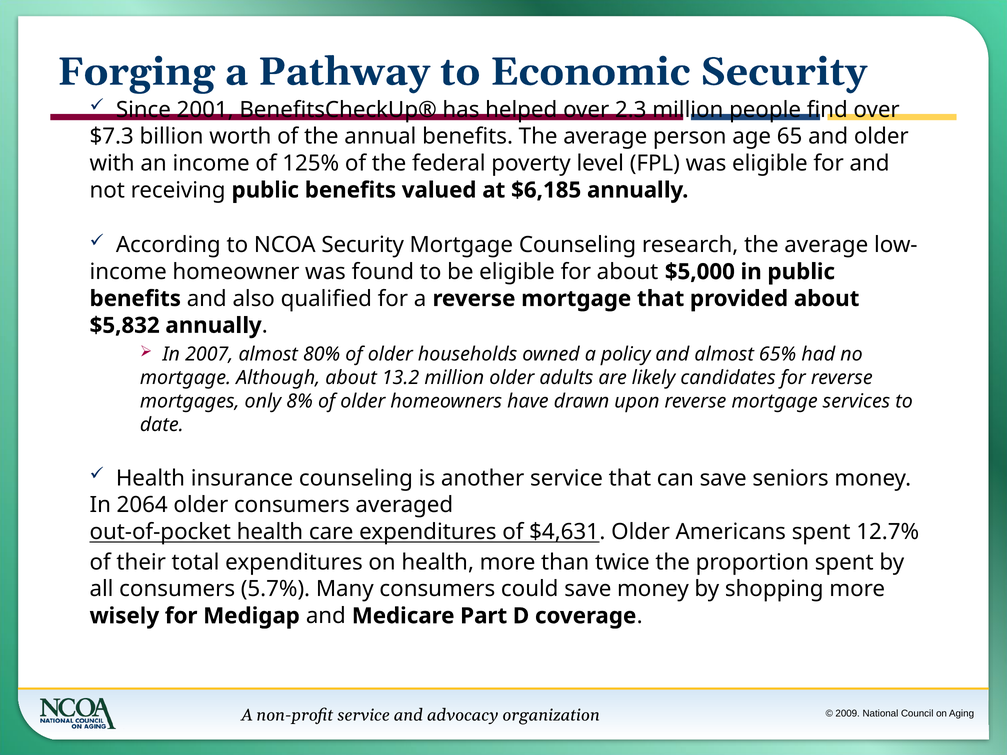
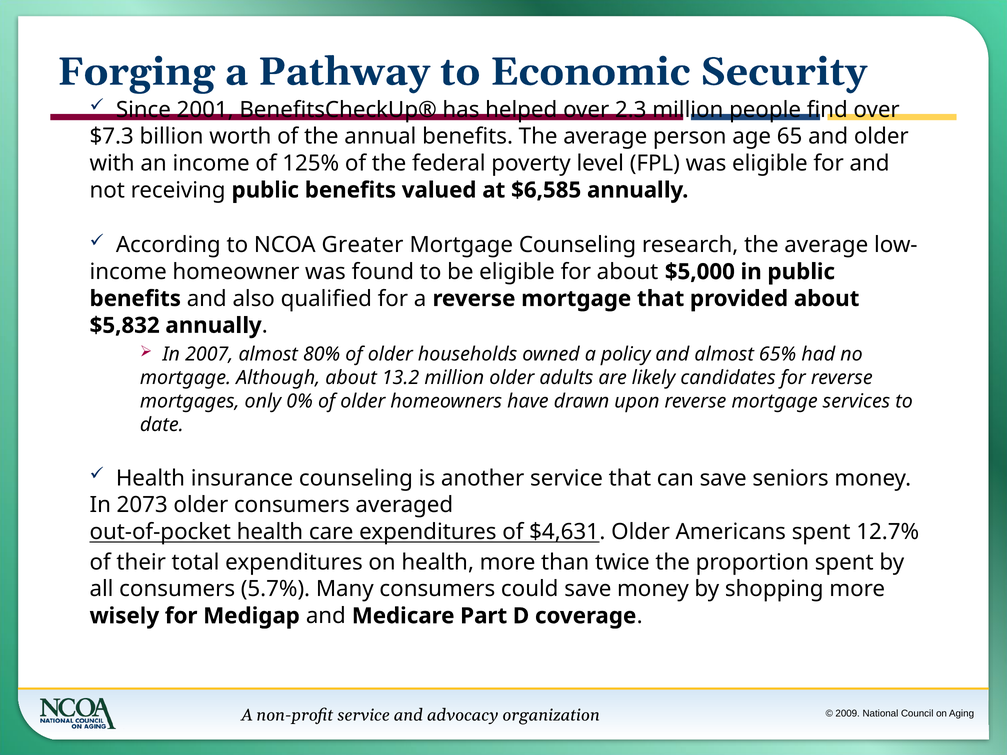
$6,185: $6,185 -> $6,585 (546, 190)
NCOA Security: Security -> Greater (362, 245)
8%: 8% -> 0% (300, 401)
2064: 2064 -> 2073 (142, 505)
